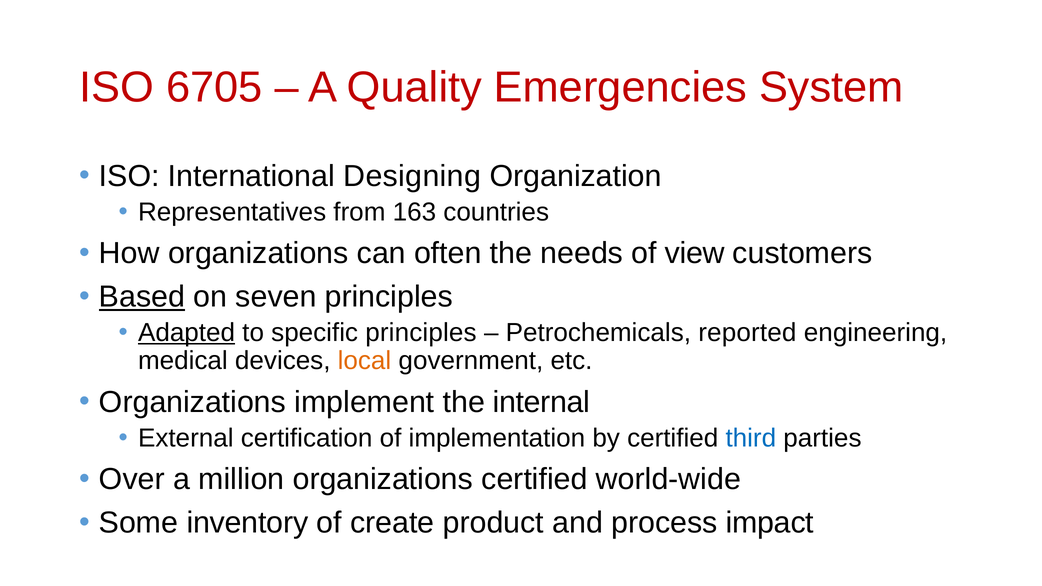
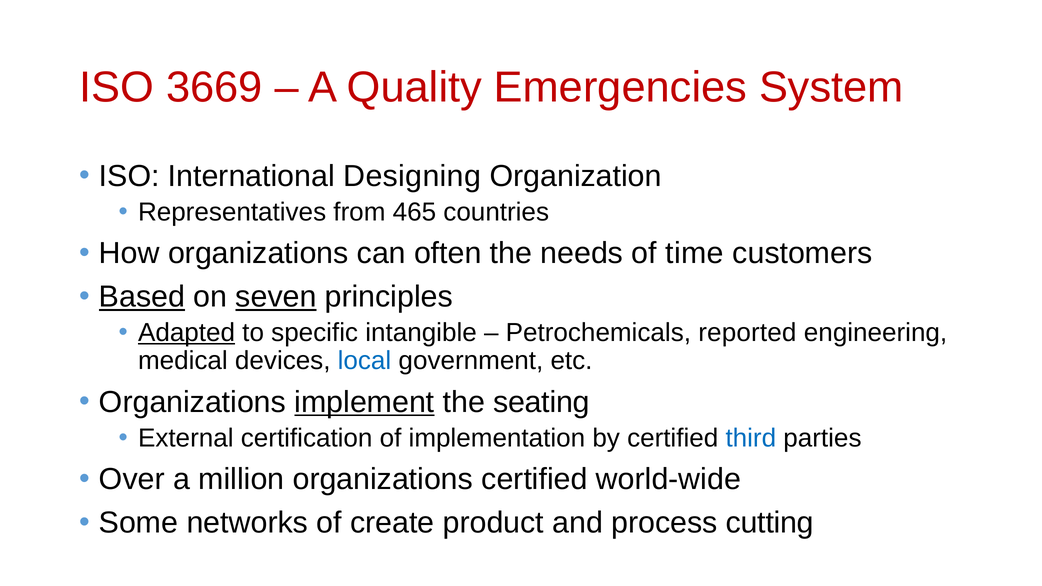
6705: 6705 -> 3669 (214, 88)
163: 163 -> 465 (414, 212)
view: view -> time (694, 253)
seven underline: none -> present (276, 297)
specific principles: principles -> intangible (421, 333)
local colour: orange -> blue (364, 361)
implement underline: none -> present (364, 402)
internal: internal -> seating (541, 402)
inventory: inventory -> networks (247, 523)
impact: impact -> cutting (770, 523)
